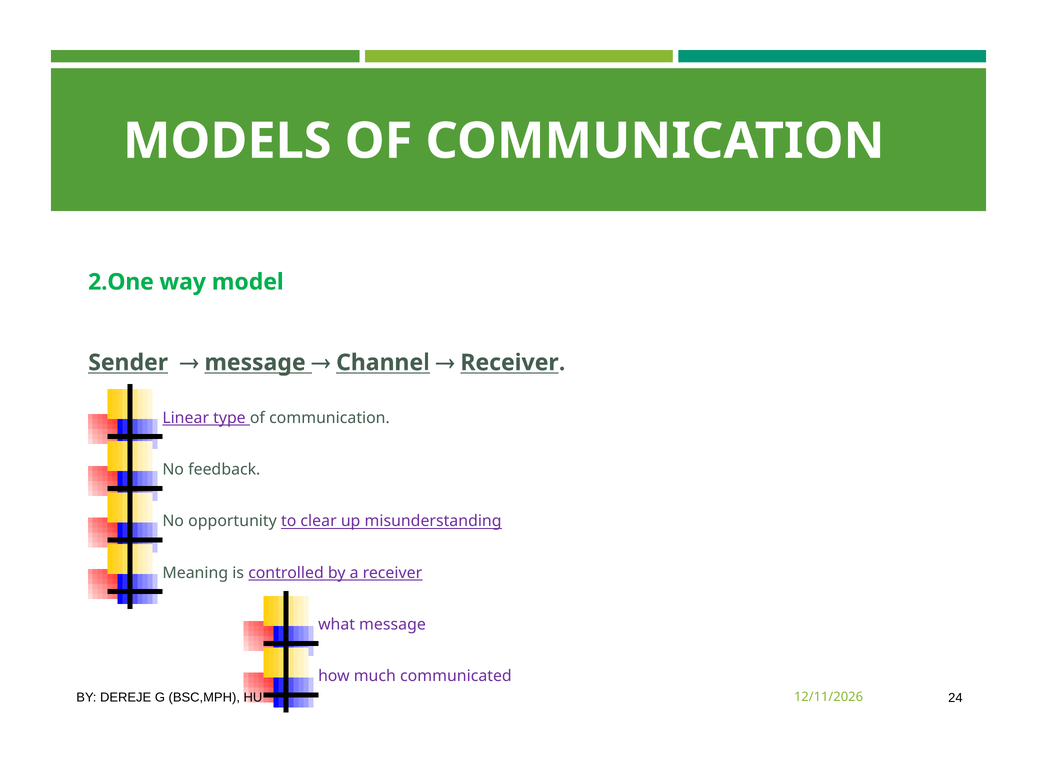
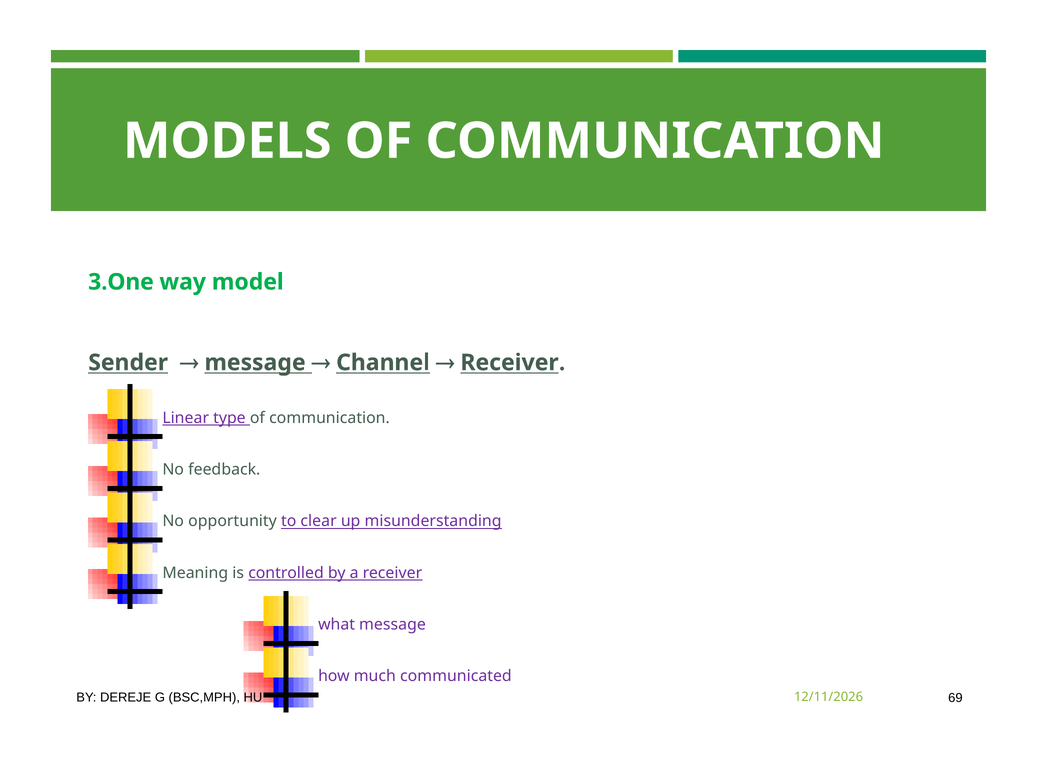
2.One: 2.One -> 3.One (121, 282)
24: 24 -> 69 (955, 698)
